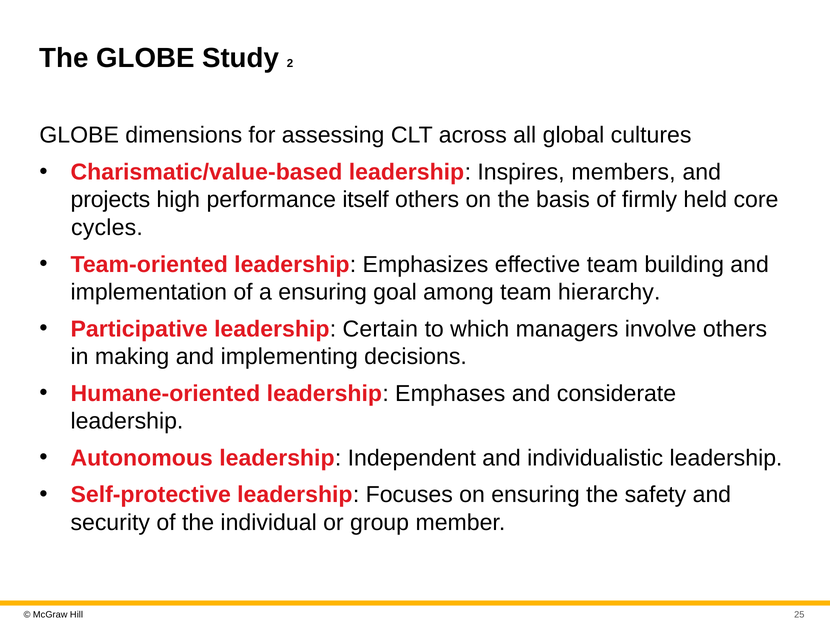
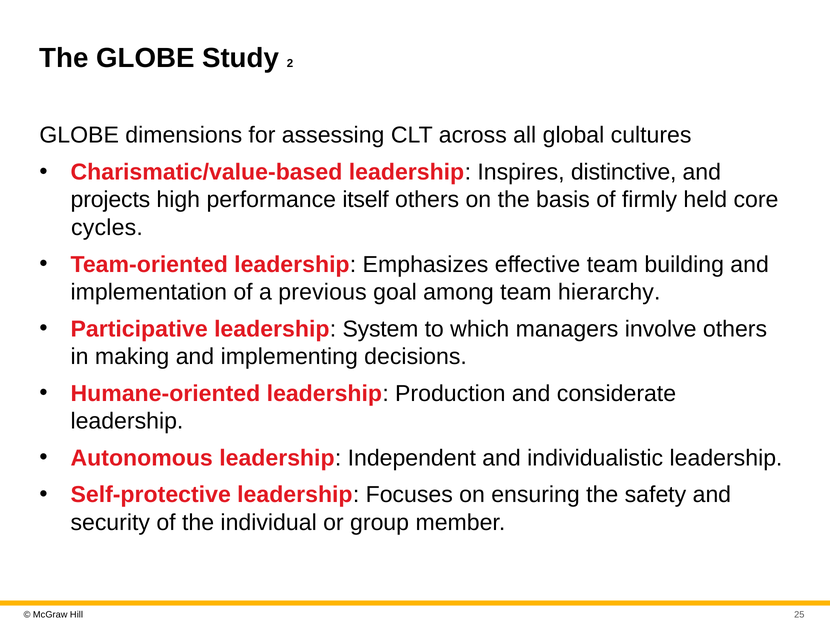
members: members -> distinctive (624, 172)
a ensuring: ensuring -> previous (322, 292)
Certain: Certain -> System (380, 329)
Emphases: Emphases -> Production (450, 394)
